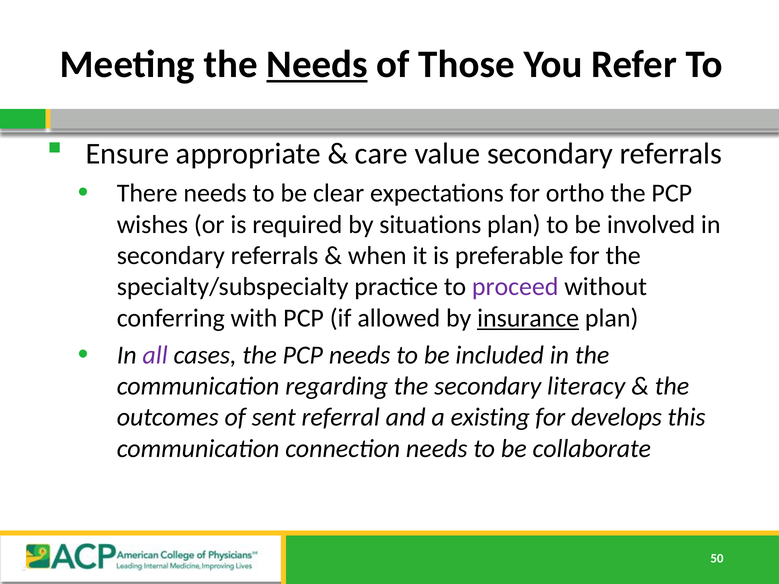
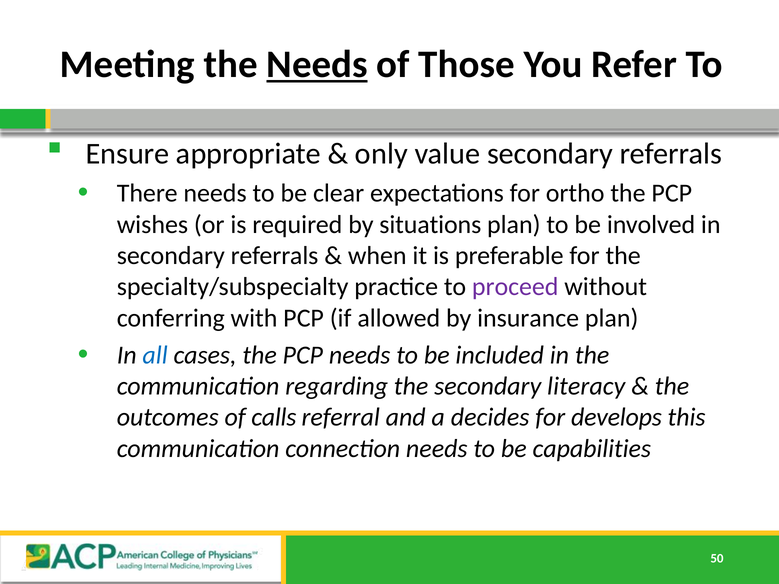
care: care -> only (381, 154)
insurance underline: present -> none (528, 318)
all colour: purple -> blue (155, 355)
sent: sent -> calls (274, 418)
existing: existing -> decides (490, 418)
collaborate: collaborate -> capabilities (592, 449)
